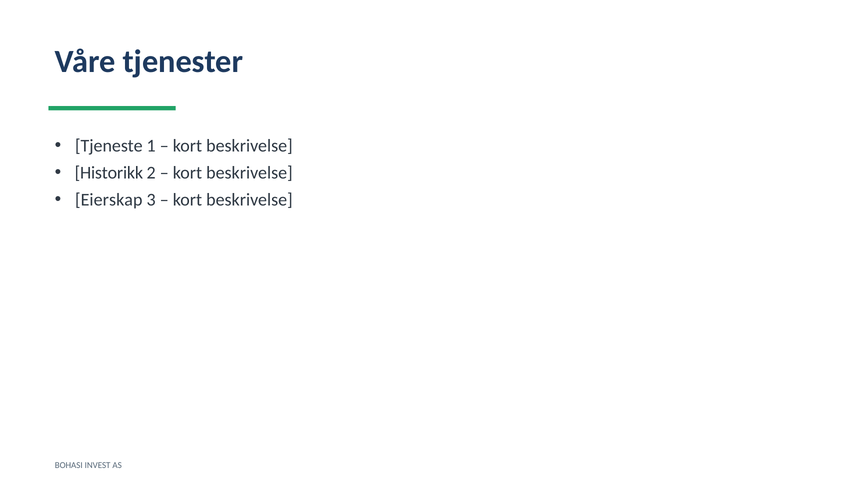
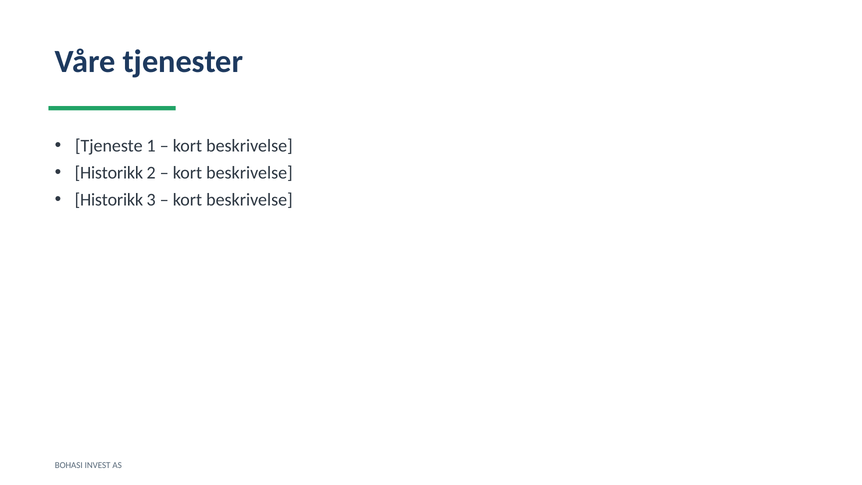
Eierskap: Eierskap -> Historikk (109, 200)
